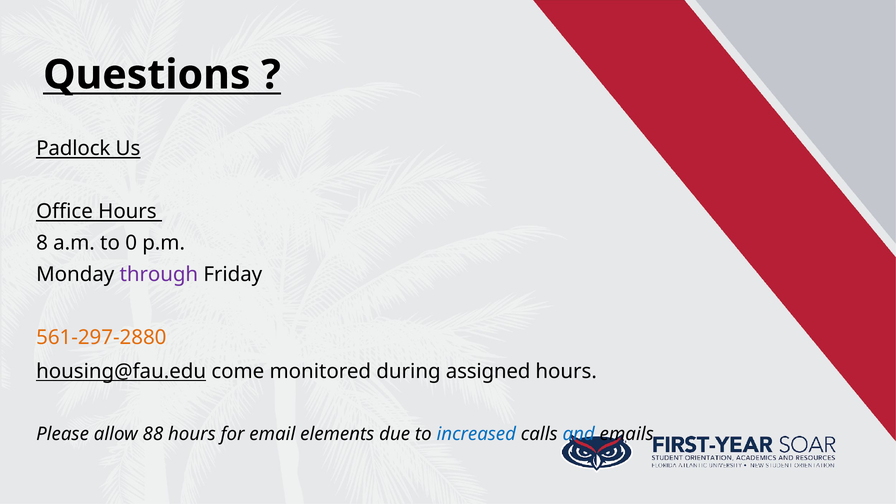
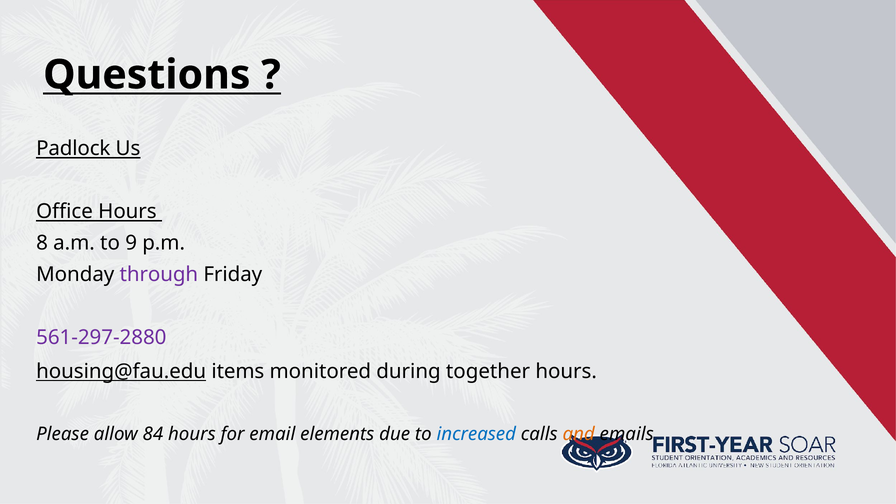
0: 0 -> 9 (131, 243)
561-297-2880 colour: orange -> purple (101, 337)
come: come -> items (238, 371)
assigned: assigned -> together (488, 371)
88: 88 -> 84 (153, 434)
and colour: blue -> orange (579, 434)
